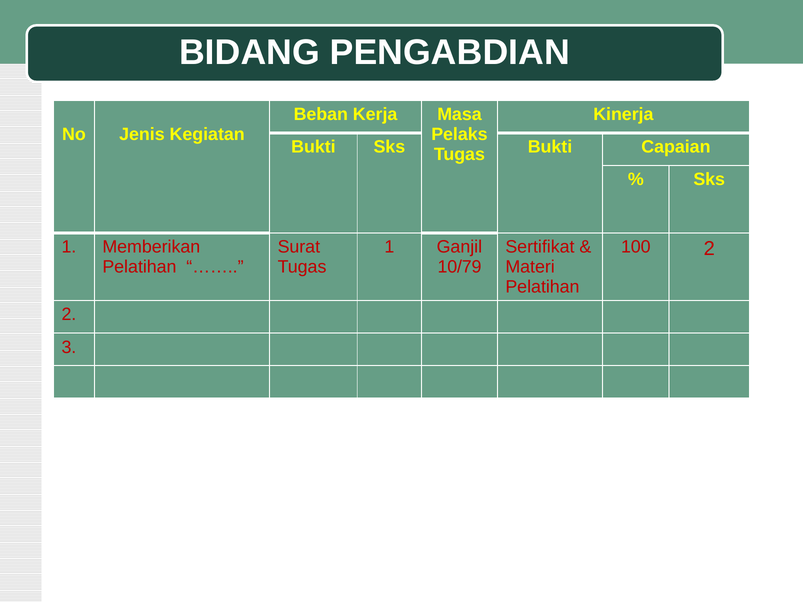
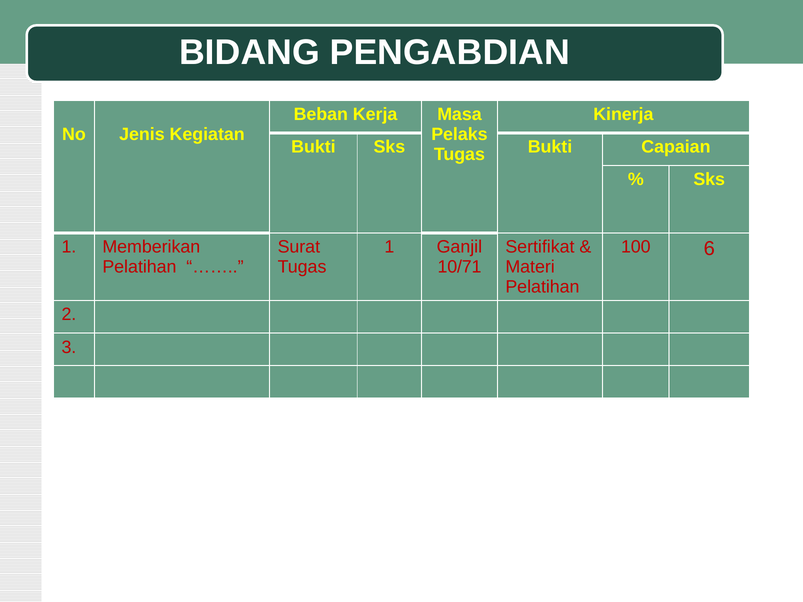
100 2: 2 -> 6 (709, 249)
10/79: 10/79 -> 10/71 (460, 267)
